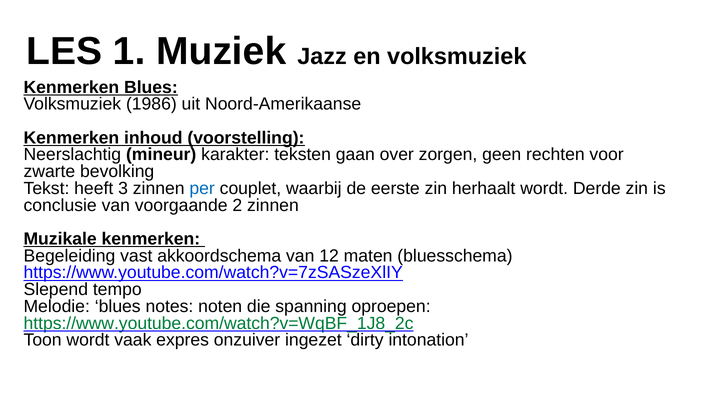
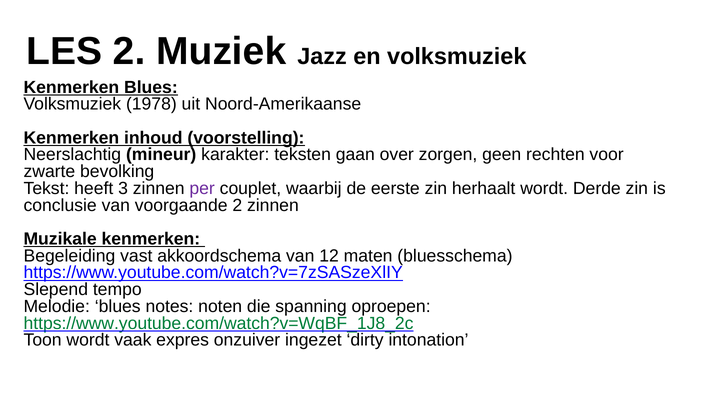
LES 1: 1 -> 2 (129, 51)
1986: 1986 -> 1978 (151, 104)
per colour: blue -> purple (202, 189)
